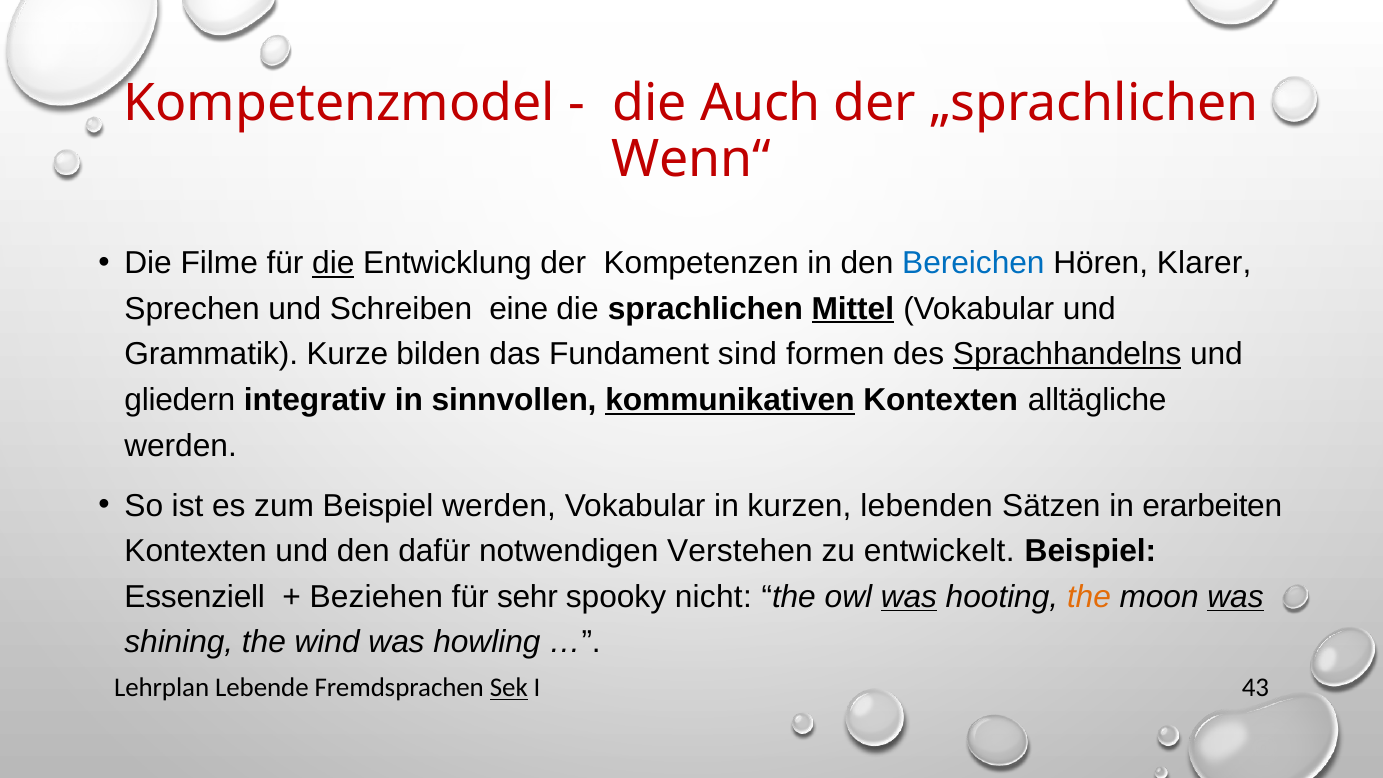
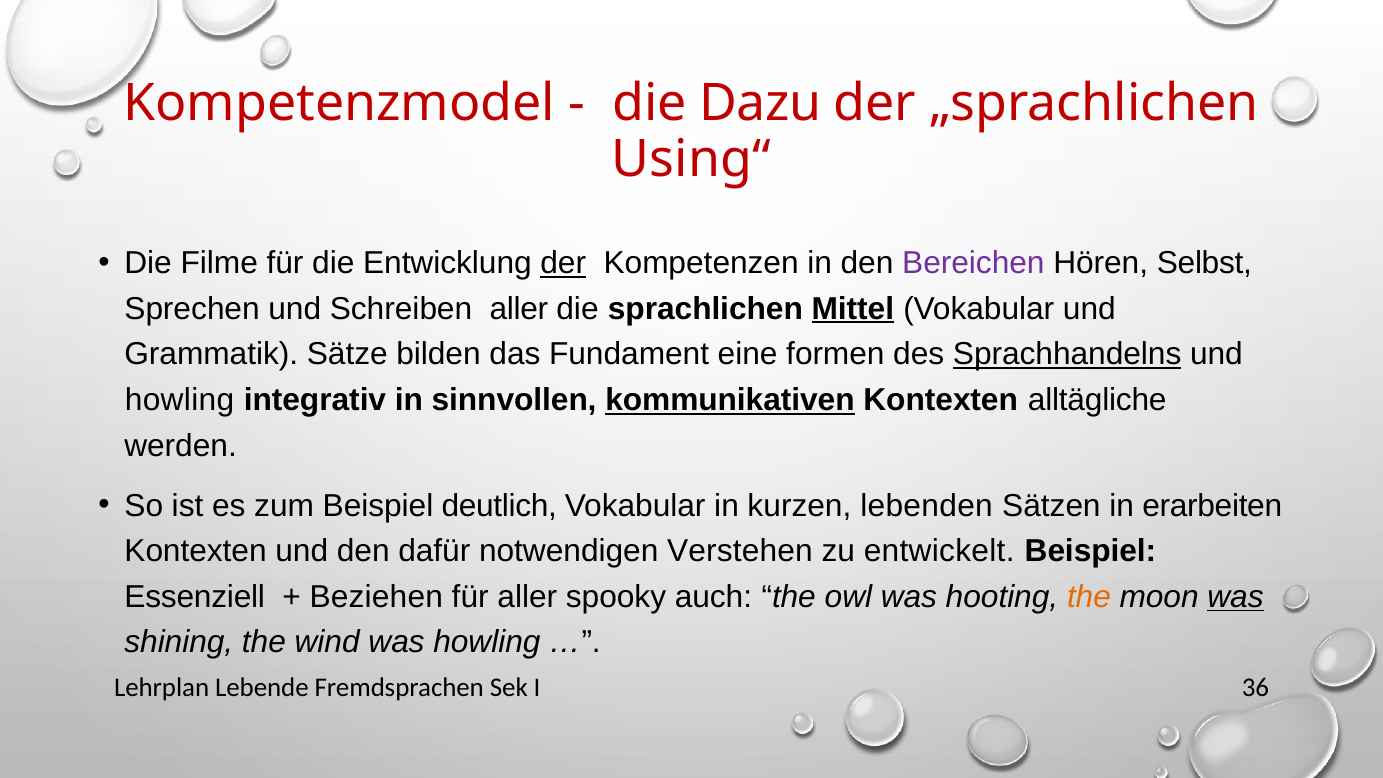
Auch: Auch -> Dazu (760, 103)
Wenn“: Wenn“ -> Using“ (691, 159)
die underline: present -> none (333, 263)
der underline: none -> present (563, 263)
Bereichen colour: blue -> purple (973, 263)
Klarer: Klarer -> Selbst (1204, 263)
Schreiben eine: eine -> aller (519, 309)
Kurze: Kurze -> Sätze (347, 354)
sind: sind -> eine (748, 354)
gliedern: gliedern -> howling (180, 400)
Beispiel werden: werden -> deutlich (499, 506)
für sehr: sehr -> aller (527, 597)
nicht: nicht -> auch (713, 597)
was underline: present -> none (909, 597)
Sek underline: present -> none (509, 688)
43: 43 -> 36 (1255, 688)
